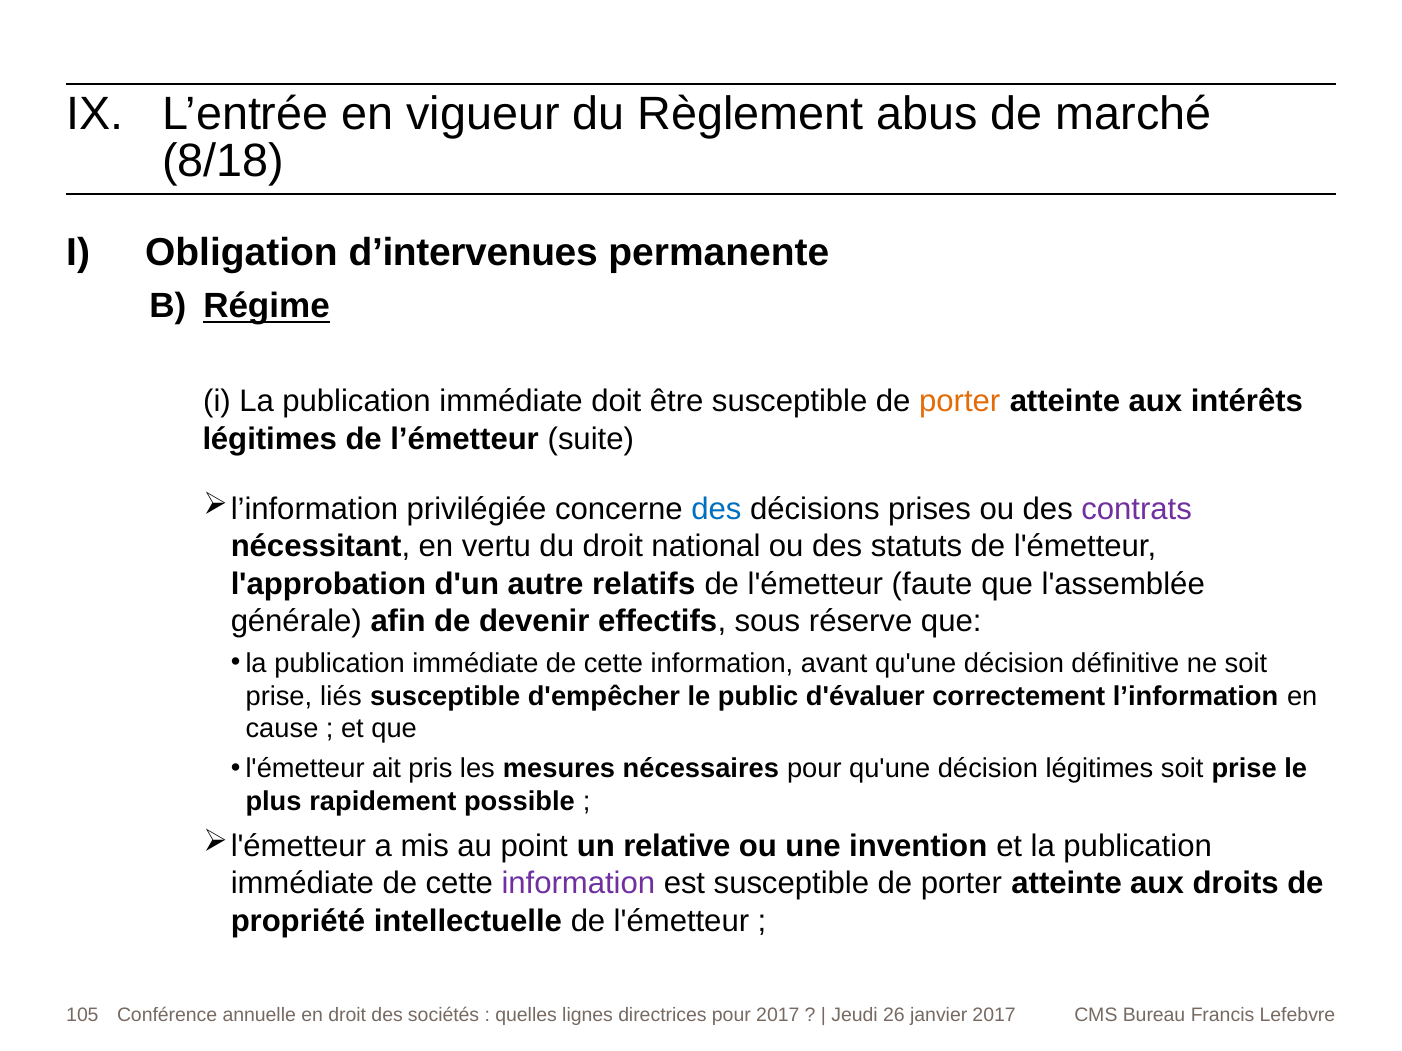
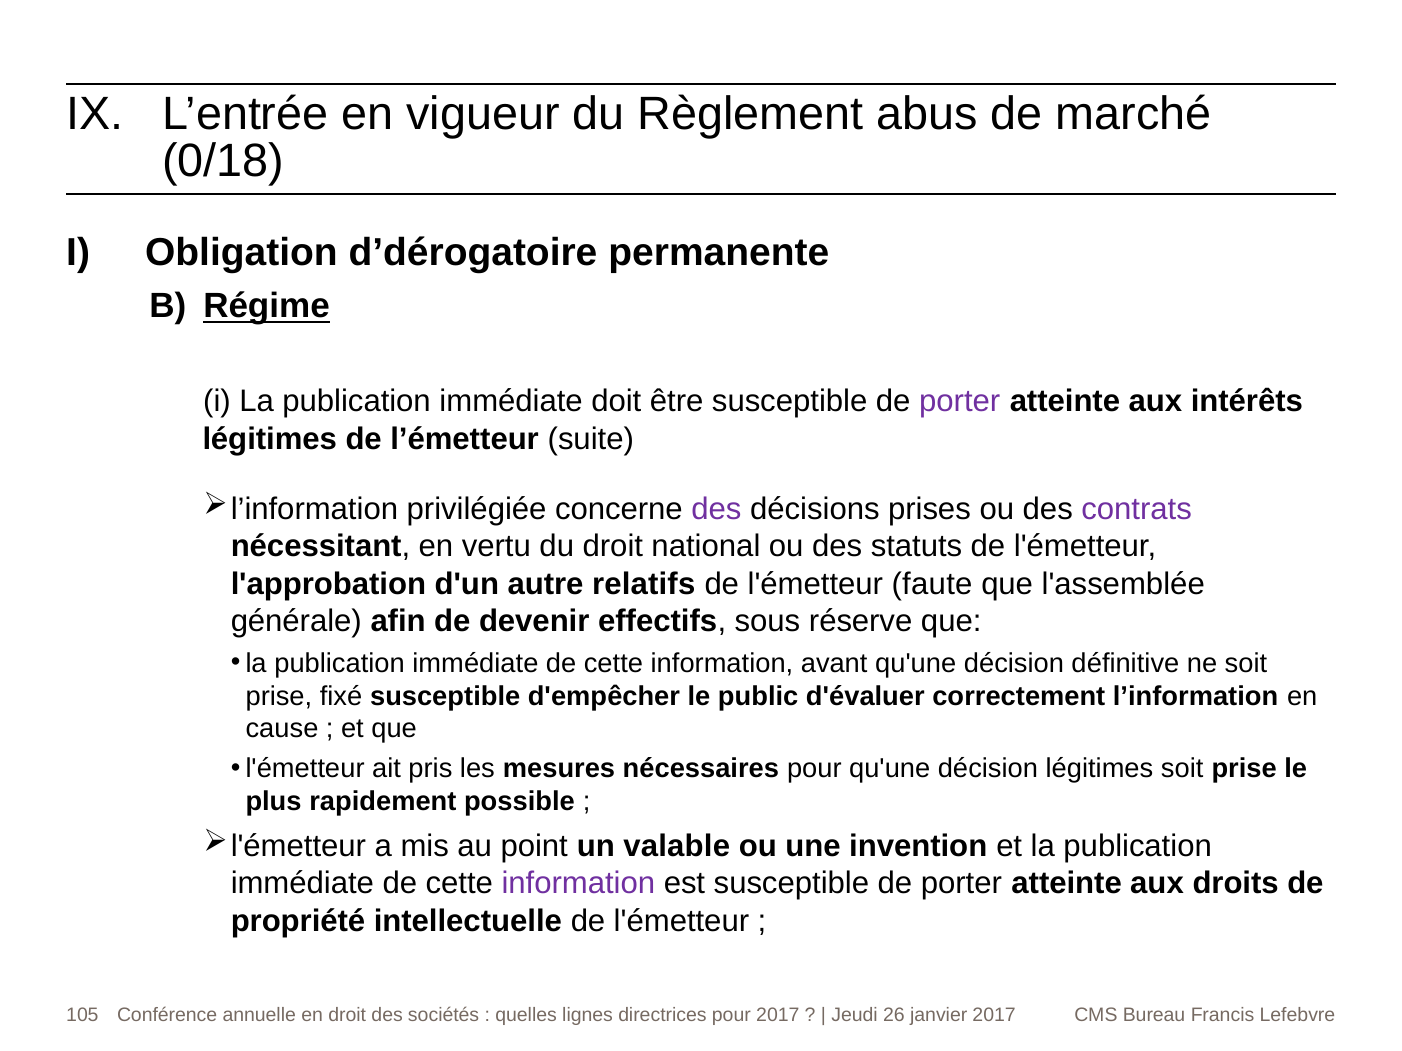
8/18: 8/18 -> 0/18 (223, 161)
d’intervenues: d’intervenues -> d’dérogatoire (473, 253)
porter colour: orange -> purple (960, 402)
des colour: blue -> purple (716, 509)
liés: liés -> fixé (341, 696)
relative: relative -> valable (677, 847)
